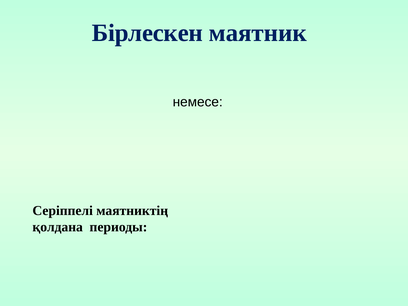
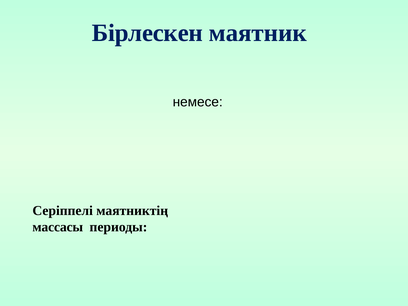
қолдана: қолдана -> массасы (58, 227)
